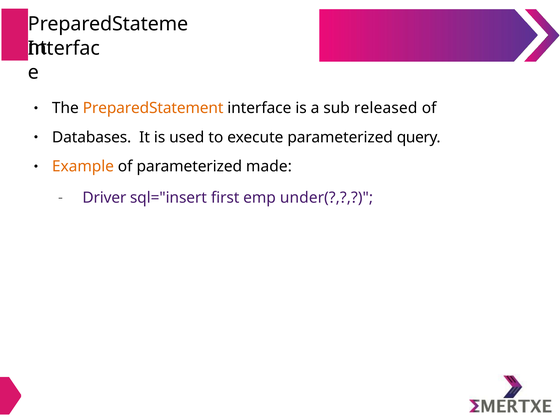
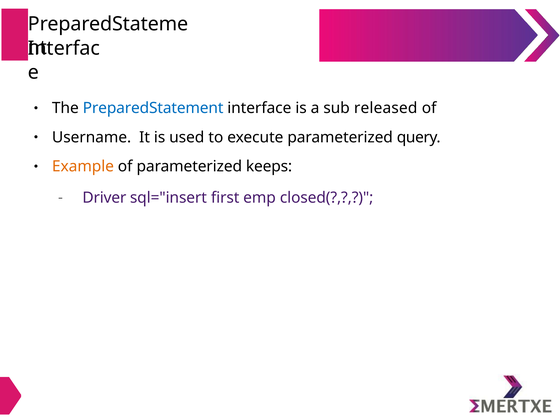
PreparedStatement colour: orange -> blue (153, 108)
Databases: Databases -> Username (92, 137)
made: made -> keeps (269, 167)
under(: under( -> closed( (327, 198)
